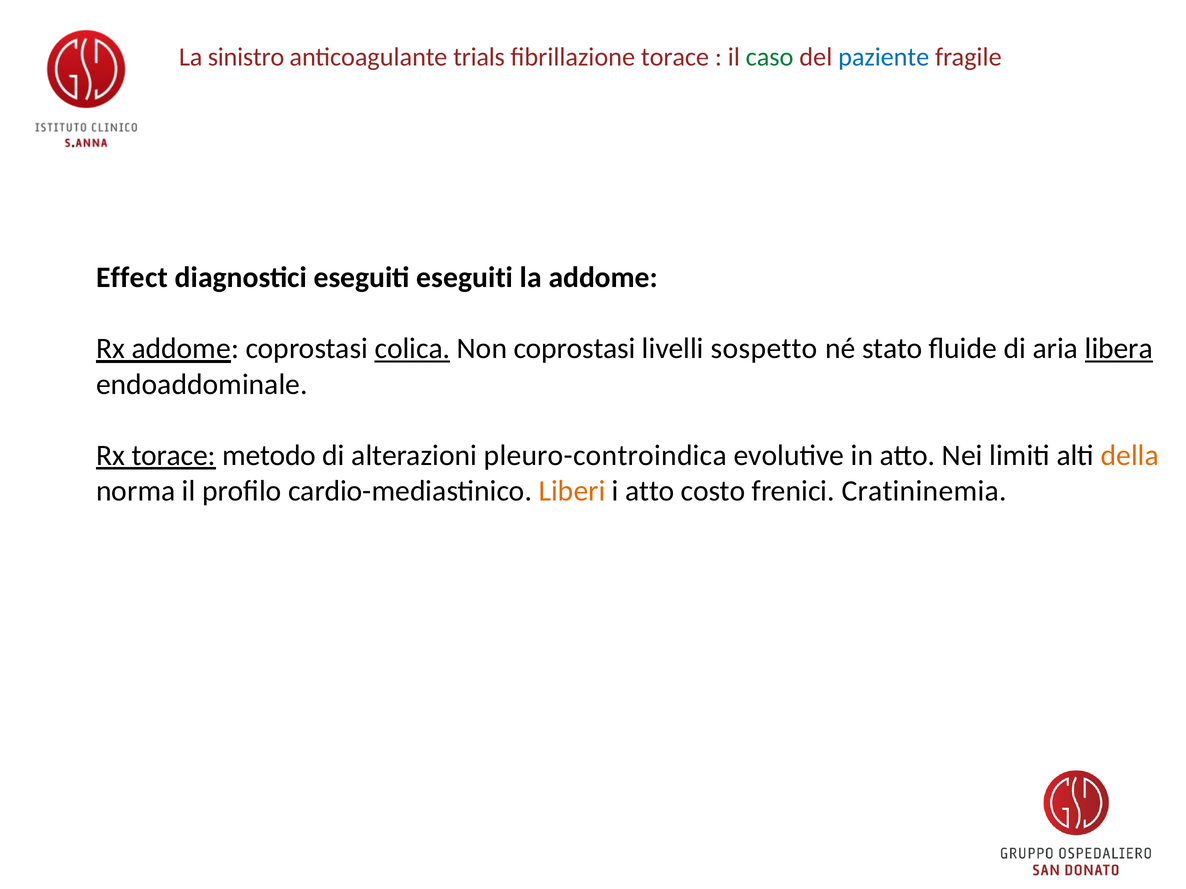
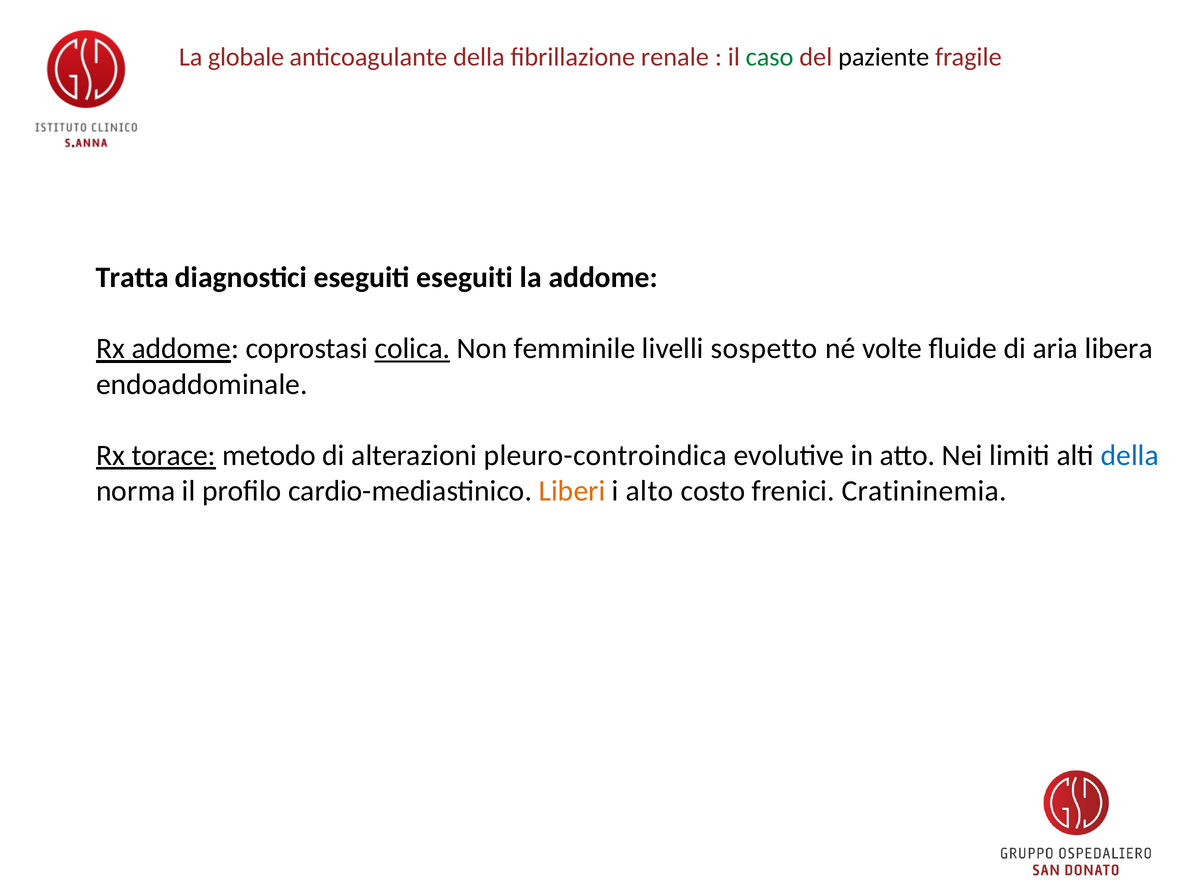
sinistro: sinistro -> globale (246, 57)
anticoagulante trials: trials -> della (479, 57)
fibrillazione torace: torace -> renale (675, 57)
paziente colour: blue -> black (884, 57)
Effect: Effect -> Tratta (132, 278)
Non coprostasi: coprostasi -> femminile (574, 349)
stato: stato -> volte (892, 349)
libera underline: present -> none (1119, 349)
della colour: orange -> blue (1130, 456)
i atto: atto -> alto (650, 491)
